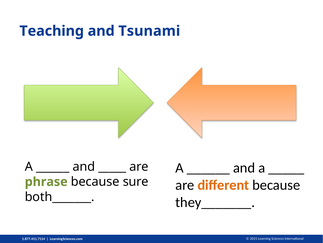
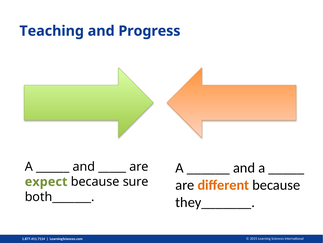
Tsunami: Tsunami -> Progress (149, 31)
phrase: phrase -> expect (46, 181)
